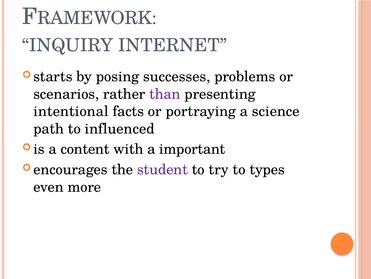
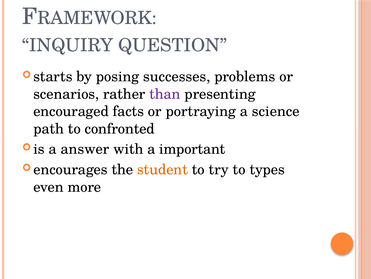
INTERNET: INTERNET -> QUESTION (173, 45)
intentional: intentional -> encouraged (71, 111)
influenced: influenced -> confronted (120, 128)
content: content -> answer (85, 149)
student colour: purple -> orange (162, 169)
